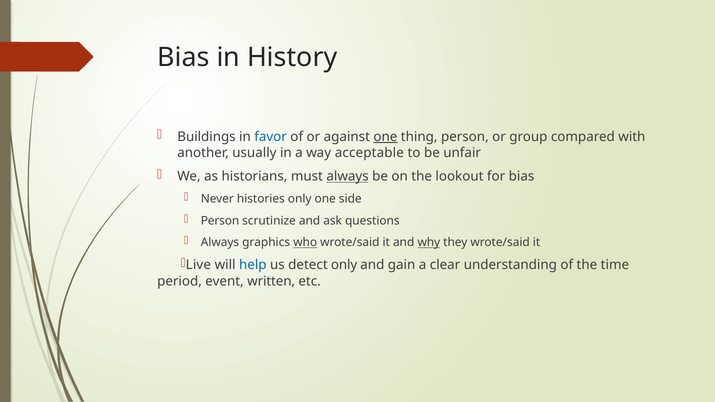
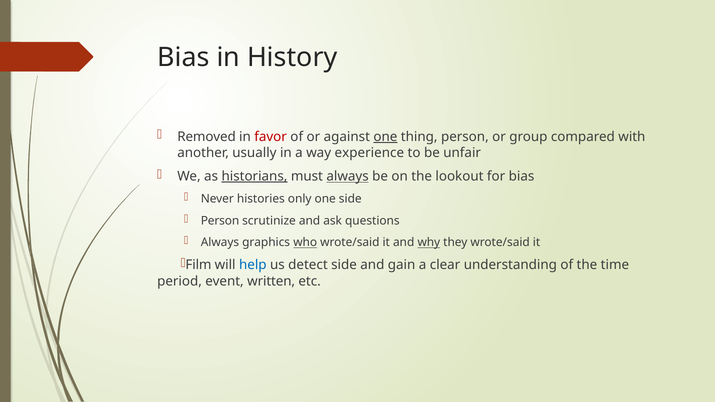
Buildings: Buildings -> Removed (207, 137)
favor colour: blue -> red (271, 137)
acceptable: acceptable -> experience (369, 153)
historians underline: none -> present (254, 176)
Live: Live -> Film (198, 265)
detect only: only -> side (344, 265)
